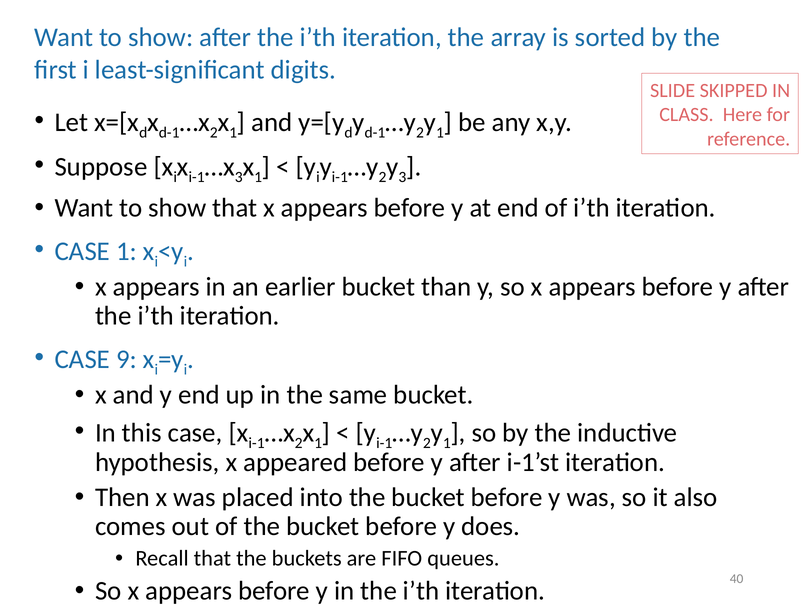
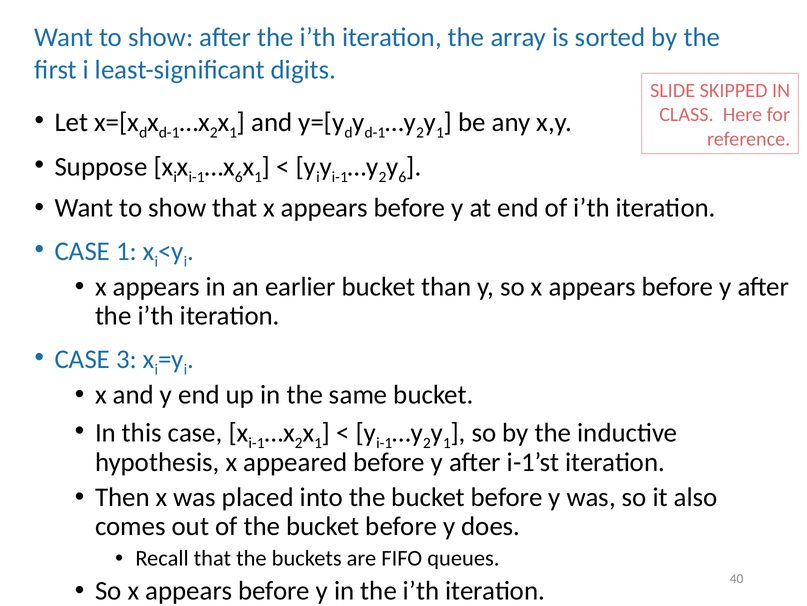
3: 3 -> 6 (239, 177)
y 3: 3 -> 6 (402, 177)
9: 9 -> 3 (126, 359)
